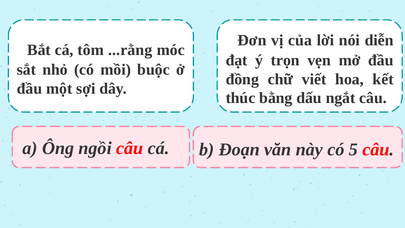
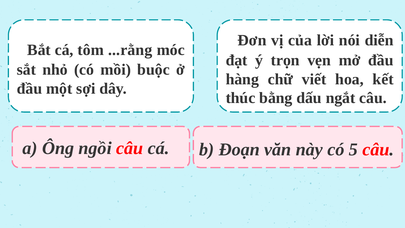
đồng: đồng -> hàng (242, 79)
